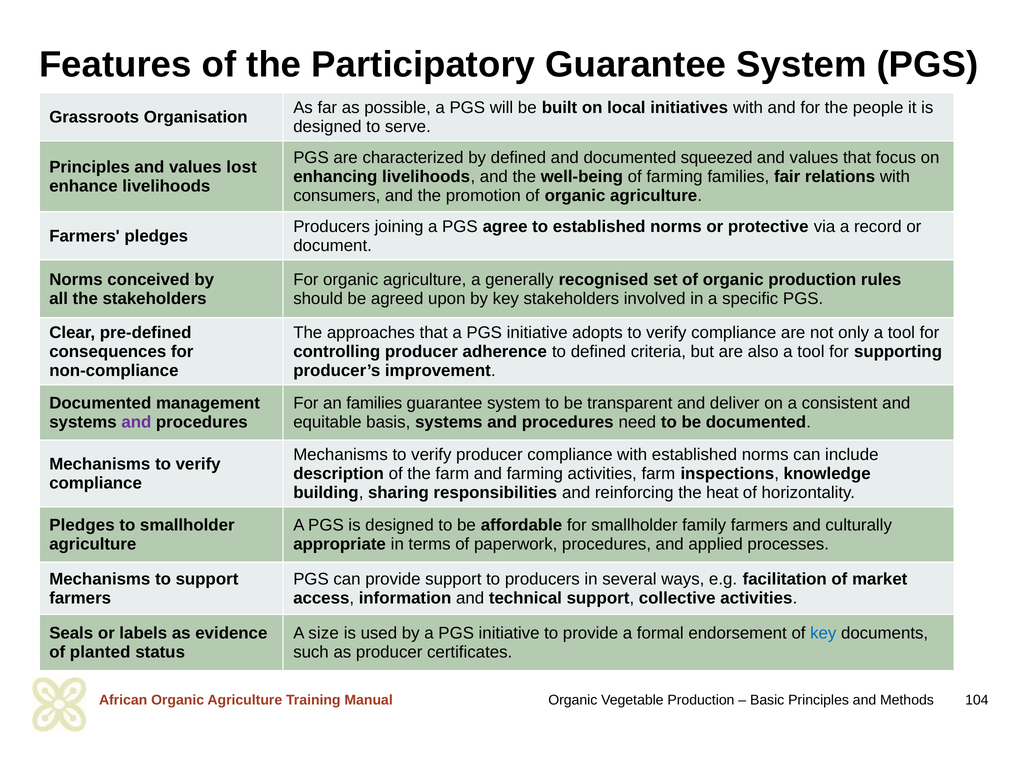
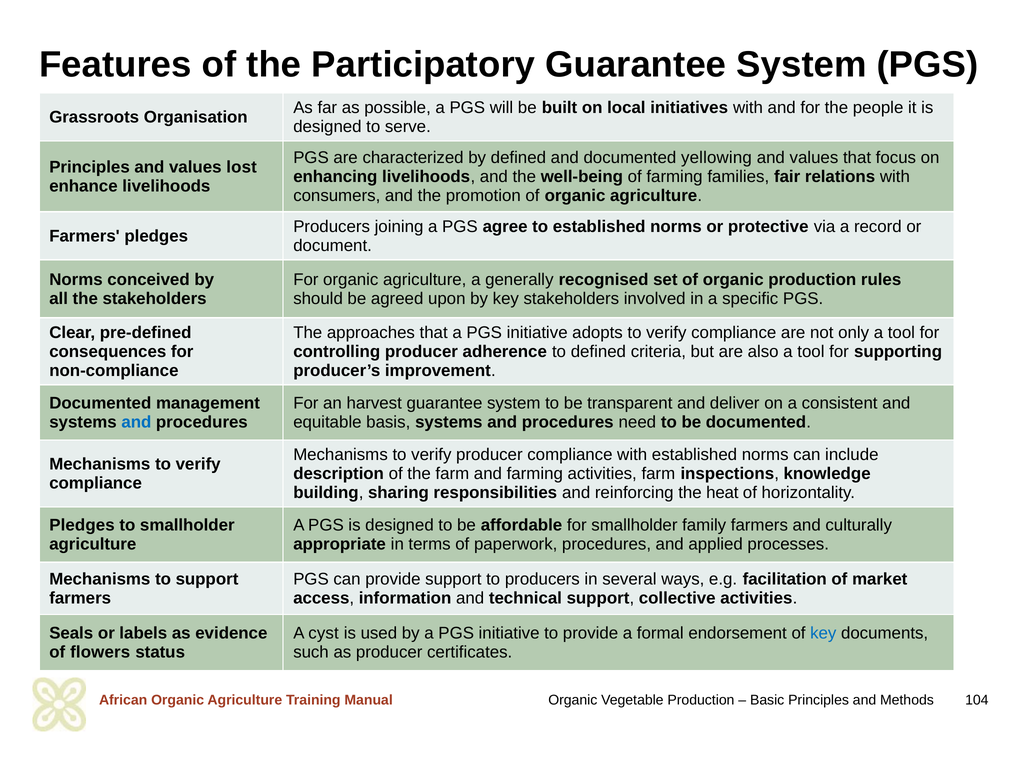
squeezed: squeezed -> yellowing (716, 158)
an families: families -> harvest (374, 403)
and colour: purple -> blue (136, 422)
size: size -> cyst (324, 633)
planted: planted -> flowers (100, 652)
